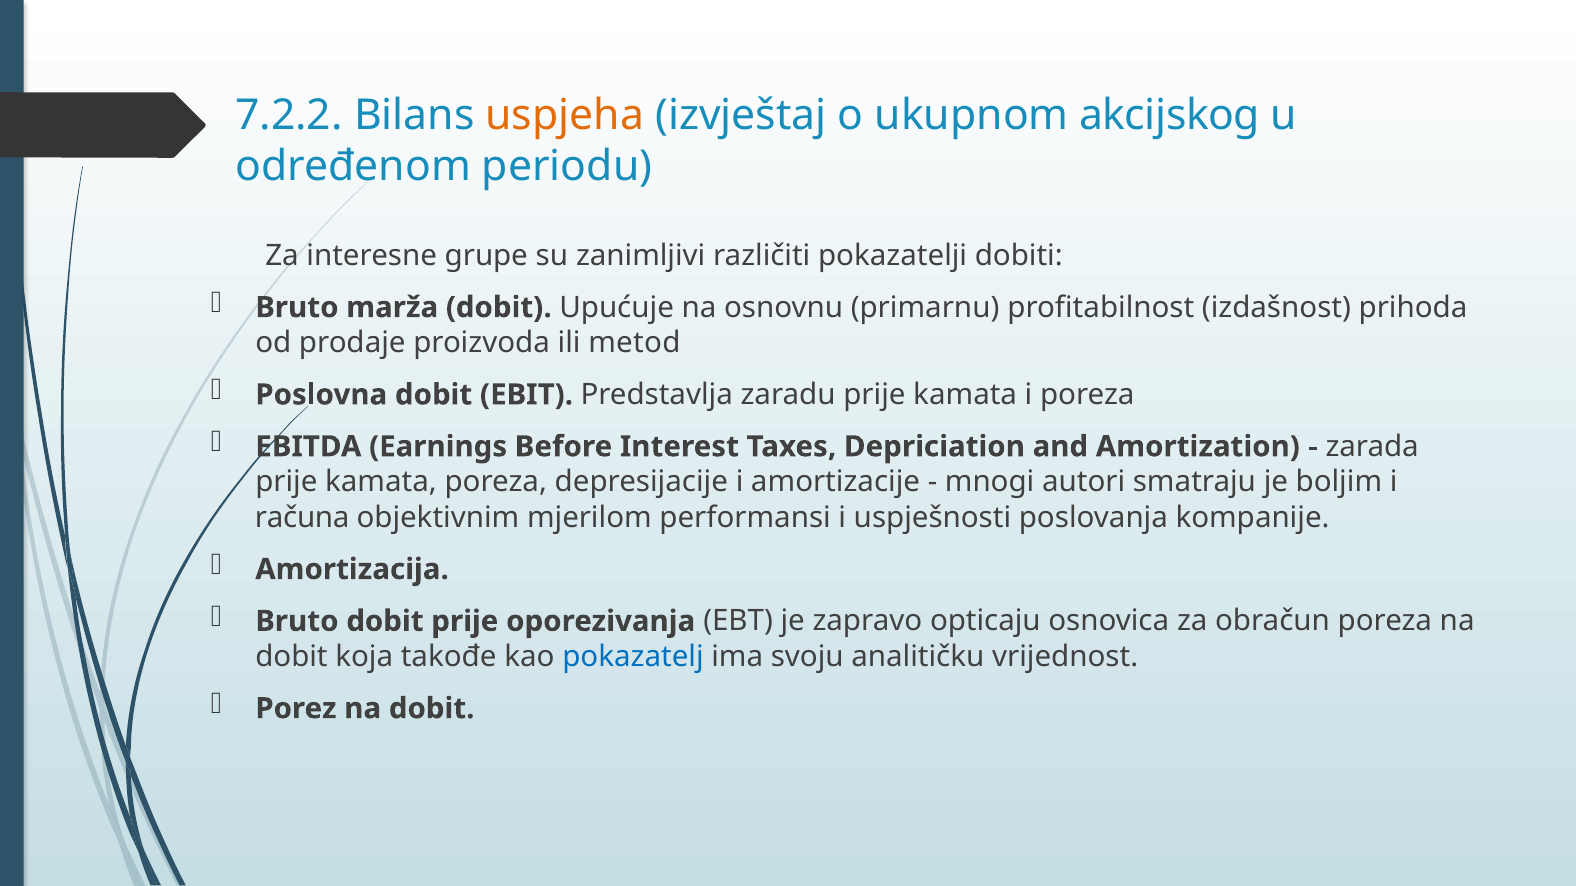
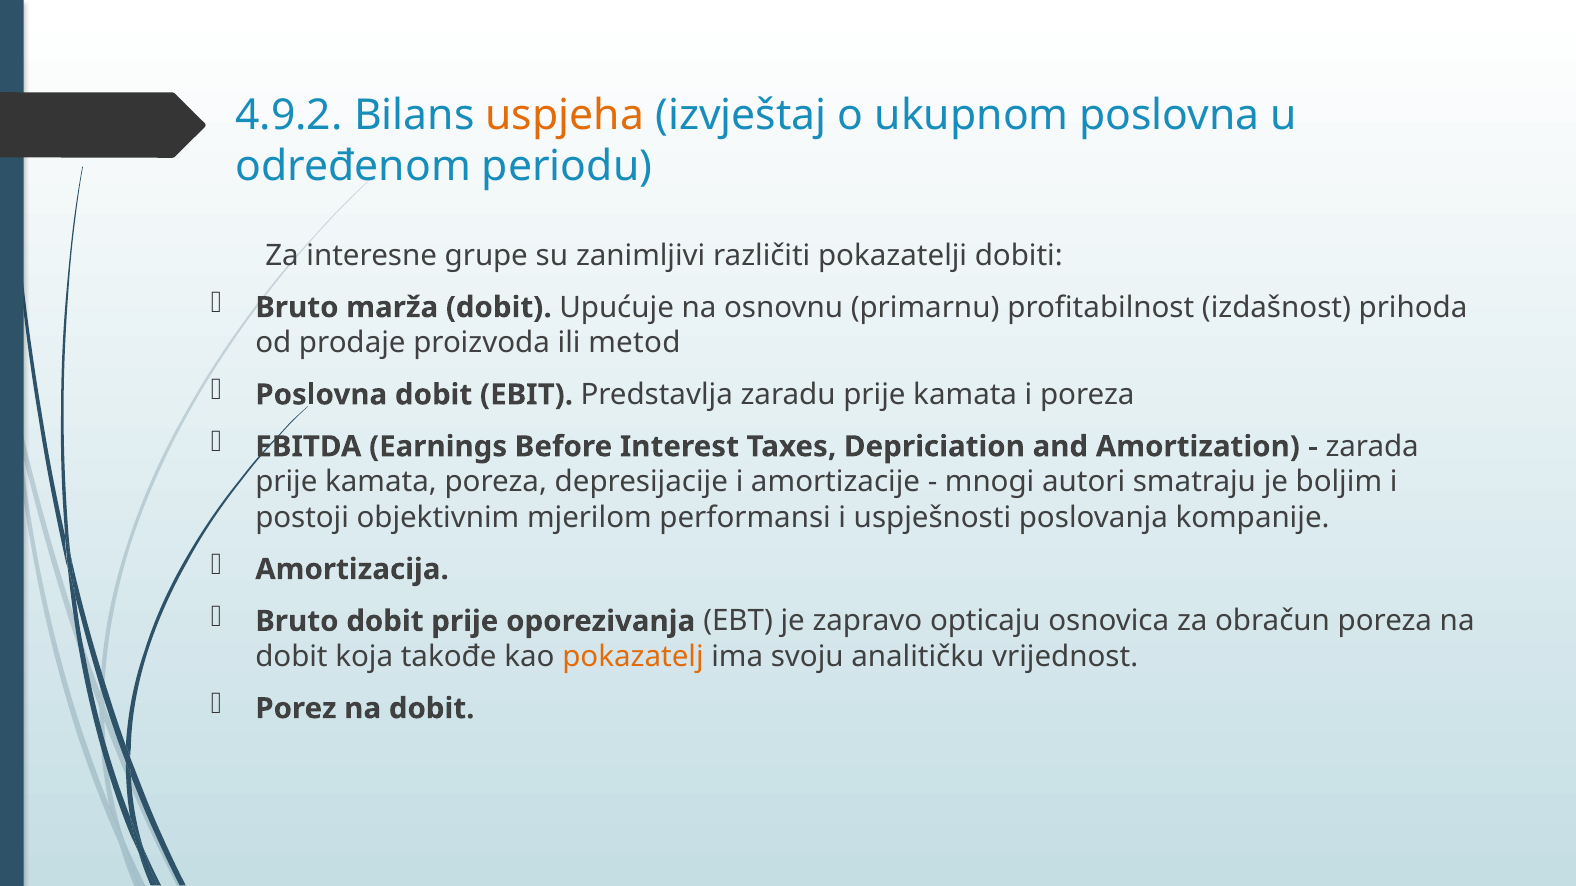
7.2.2: 7.2.2 -> 4.9.2 (289, 115)
ukupnom akcijskog: akcijskog -> poslovna (1169, 115)
računa: računa -> postoji (302, 518)
pokazatelj colour: blue -> orange (633, 657)
